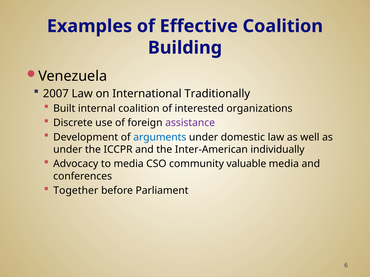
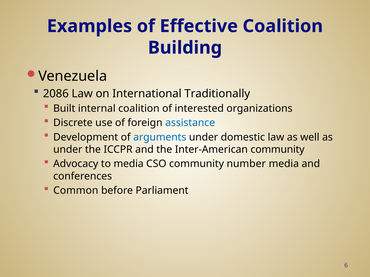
2007: 2007 -> 2086 (56, 94)
assistance colour: purple -> blue (190, 123)
Inter-American individually: individually -> community (278, 150)
valuable: valuable -> number (246, 164)
Together: Together -> Common (76, 191)
